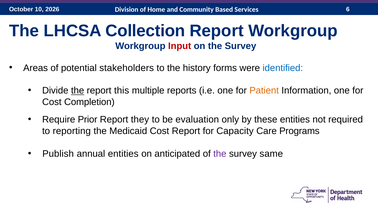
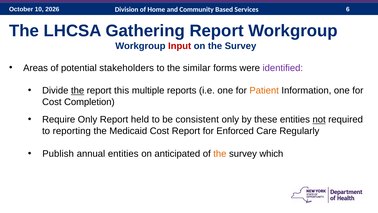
Collection: Collection -> Gathering (145, 31)
history: history -> similar (197, 68)
identified colour: blue -> purple (283, 68)
Require Prior: Prior -> Only (88, 119)
they: they -> held (140, 119)
evaluation: evaluation -> consistent (197, 119)
not underline: none -> present (319, 119)
Capacity: Capacity -> Enforced (235, 131)
Programs: Programs -> Regularly (299, 131)
the colour: purple -> orange (220, 153)
same: same -> which (271, 153)
